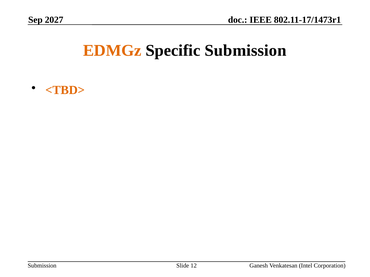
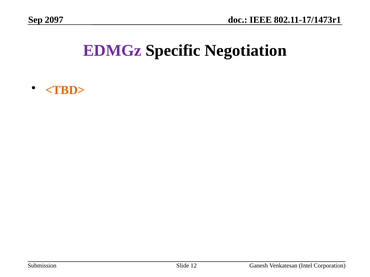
2027: 2027 -> 2097 (54, 20)
EDMGz colour: orange -> purple (112, 50)
Specific Submission: Submission -> Negotiation (246, 50)
